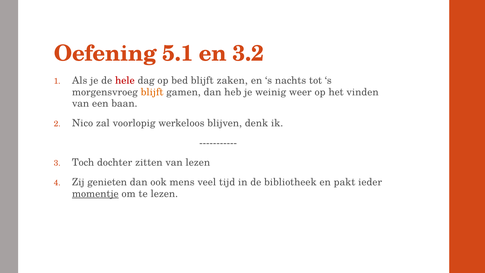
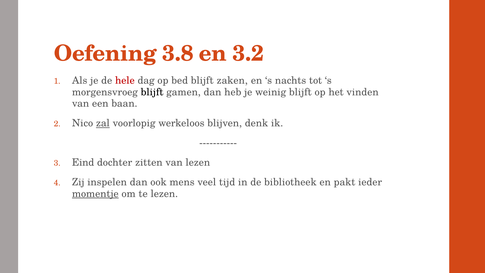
5.1: 5.1 -> 3.8 (178, 53)
blijft colour: orange -> black (152, 92)
weinig weer: weer -> blijft (300, 92)
zal underline: none -> present (103, 123)
Toch: Toch -> Eind (83, 162)
genieten: genieten -> inspelen (107, 182)
